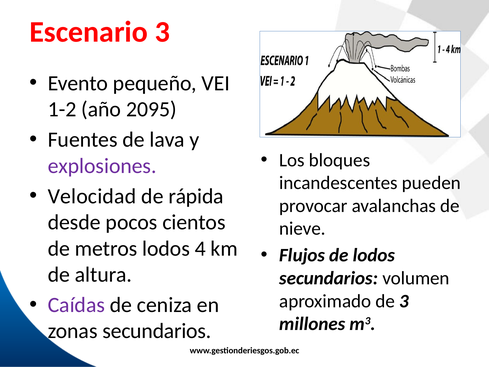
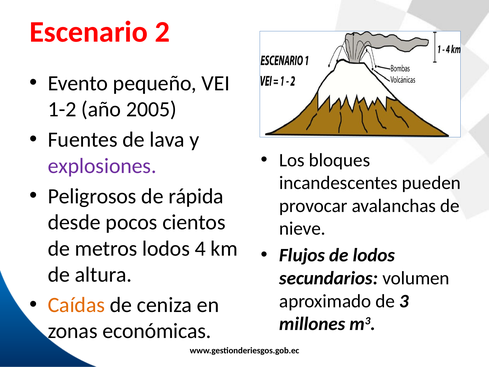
Escenario 3: 3 -> 2 (162, 32)
2095: 2095 -> 2005 (151, 109)
Velocidad: Velocidad -> Peligrosos (92, 196)
Caídas colour: purple -> orange (76, 305)
zonas secundarios: secundarios -> económicas (157, 331)
